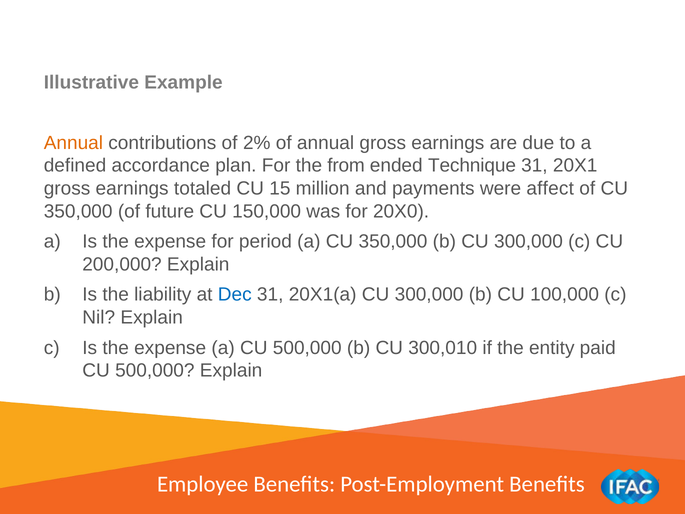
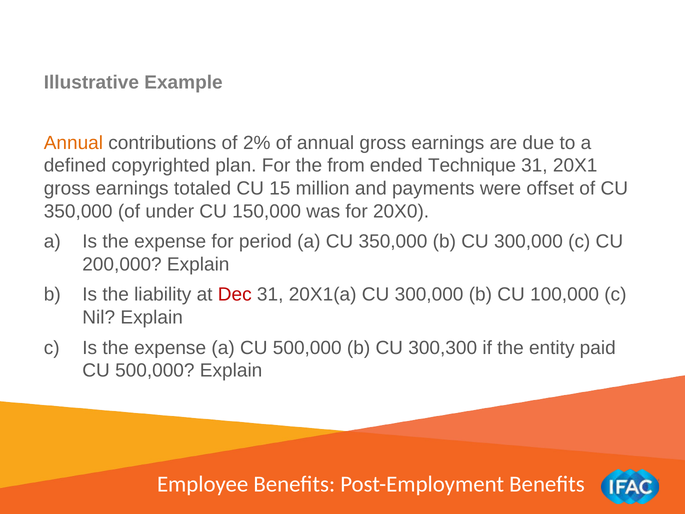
accordance: accordance -> copyrighted (161, 166)
affect: affect -> offset (550, 188)
future: future -> under (170, 211)
Dec colour: blue -> red (235, 294)
300,010: 300,010 -> 300,300 (443, 348)
